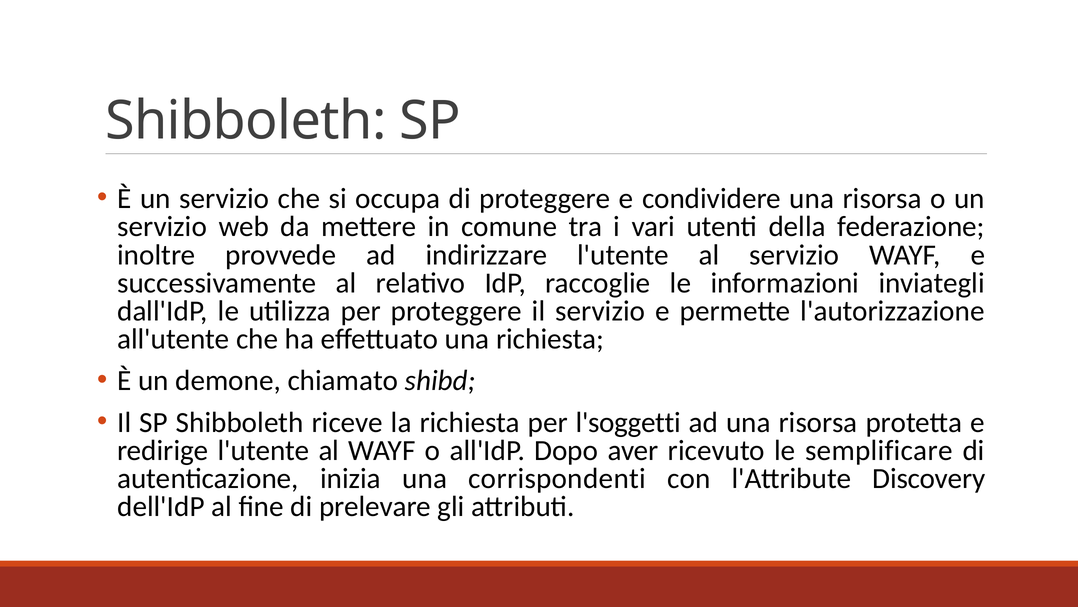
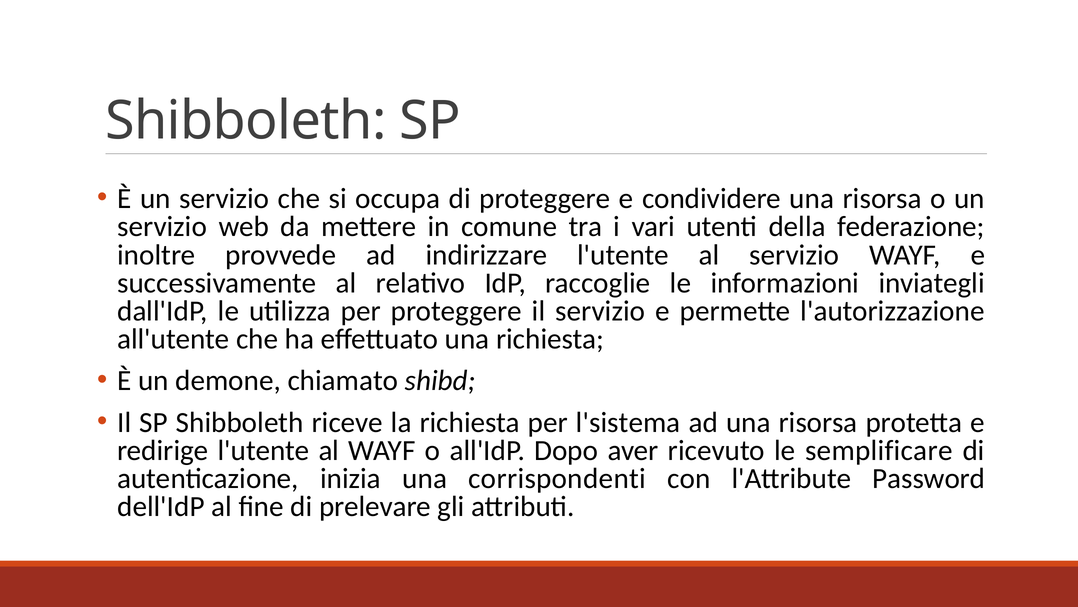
l'soggetti: l'soggetti -> l'sistema (628, 422)
Discovery: Discovery -> Password (929, 478)
